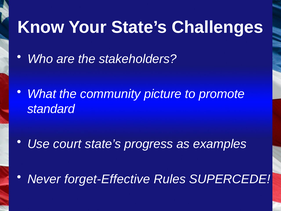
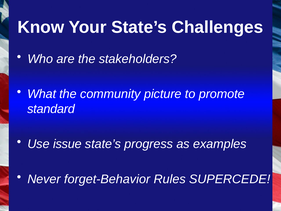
court: court -> issue (67, 144)
forget-Effective: forget-Effective -> forget-Behavior (107, 179)
